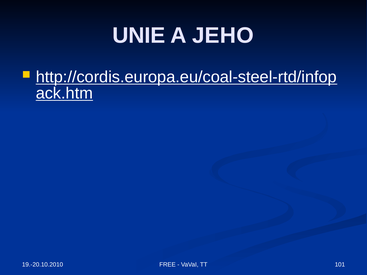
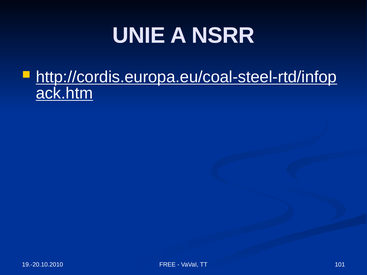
JEHO: JEHO -> NSRR (223, 36)
